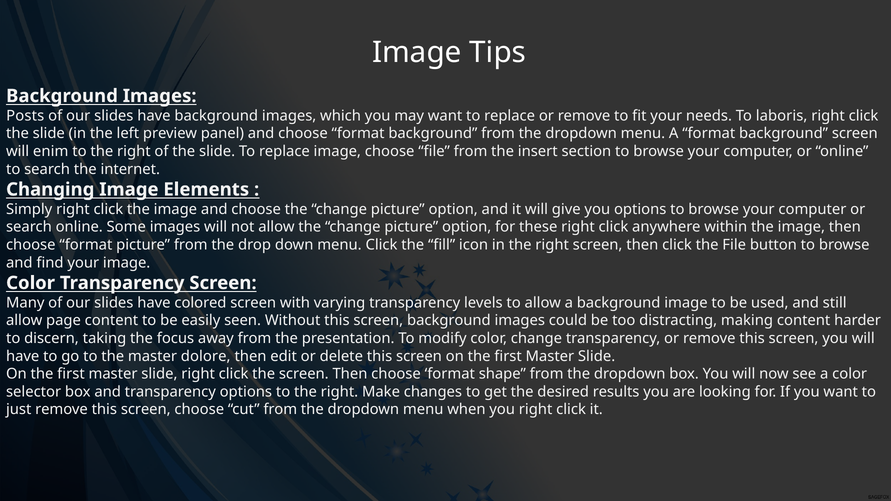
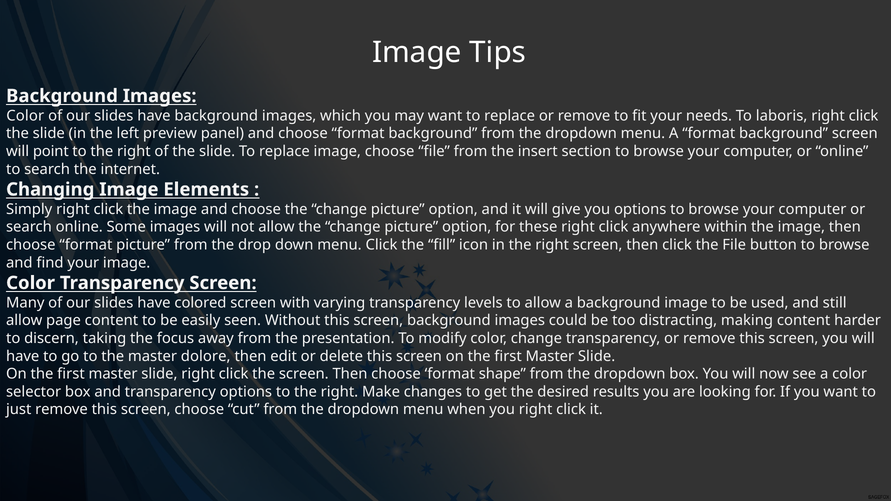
Posts: Posts -> Color (25, 116)
enim: enim -> point (51, 151)
